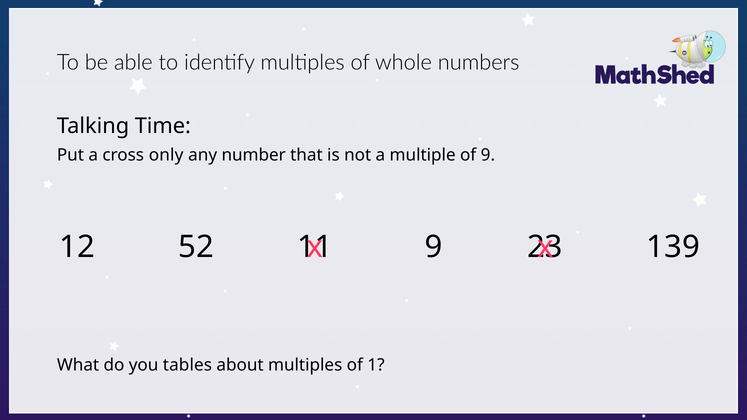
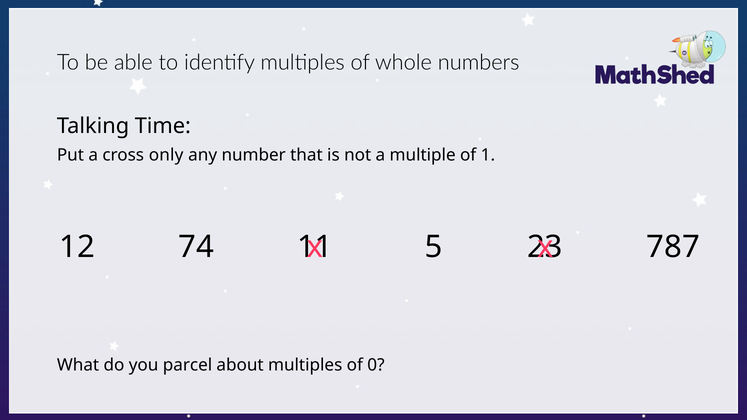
of 9: 9 -> 1 (488, 155)
52: 52 -> 74 (196, 247)
9: 9 -> 5 (434, 247)
139: 139 -> 787 (673, 247)
tables: tables -> parcel (188, 365)
1: 1 -> 0 (376, 365)
